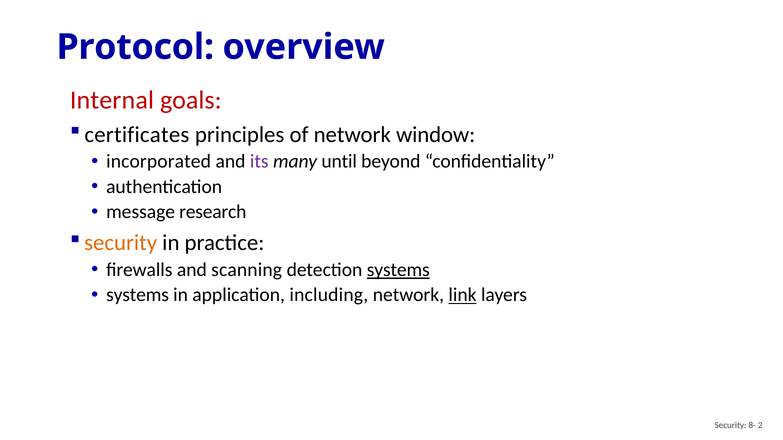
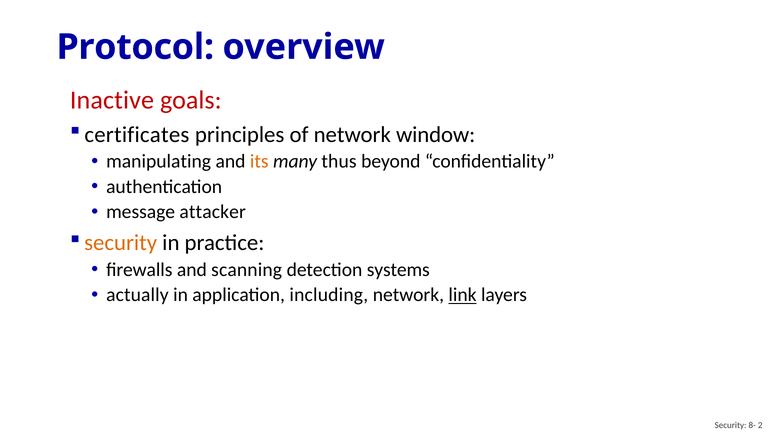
Internal: Internal -> Inactive (112, 100)
incorporated: incorporated -> manipulating (159, 162)
its colour: purple -> orange (259, 162)
until: until -> thus (339, 162)
research: research -> attacker (213, 212)
systems underline: present -> none (398, 270)
systems: systems -> actually (137, 295)
